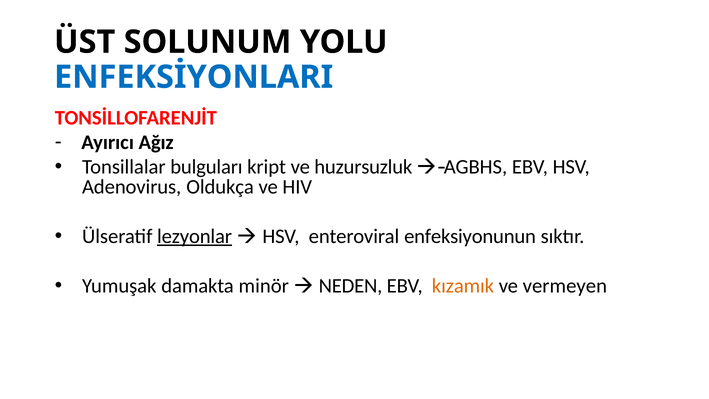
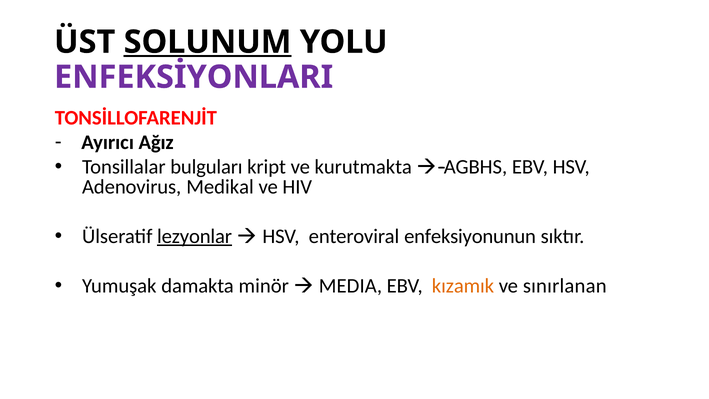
SOLUNUM underline: none -> present (208, 42)
ENFEKSİYONLARI colour: blue -> purple (194, 77)
huzursuzluk: huzursuzluk -> kurutmakta (363, 167)
Oldukça: Oldukça -> Medikal (220, 187)
NEDEN: NEDEN -> MEDIA (350, 286)
vermeyen: vermeyen -> sınırlanan (565, 286)
